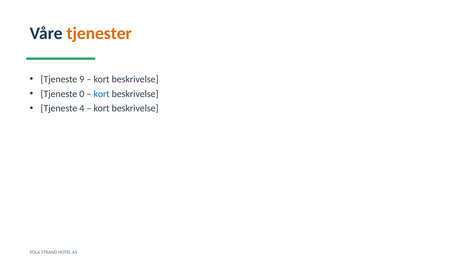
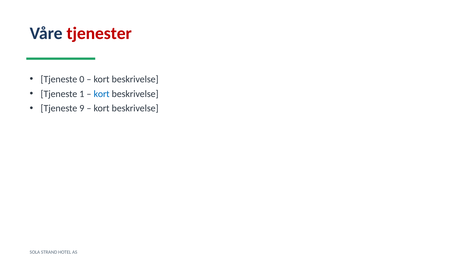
tjenester colour: orange -> red (99, 33)
9: 9 -> 0 (82, 79)
0: 0 -> 1 (82, 94)
4: 4 -> 9 (82, 108)
